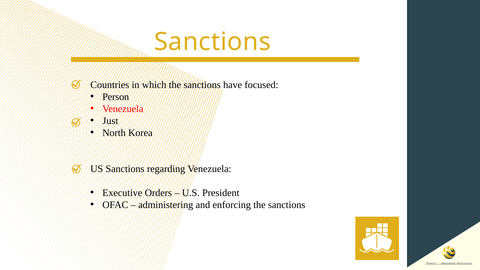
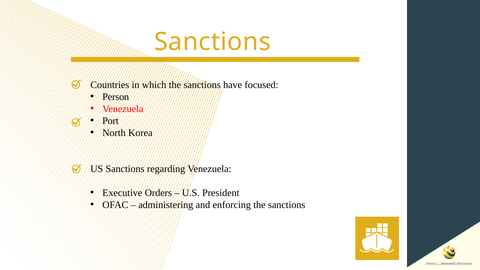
Just: Just -> Port (110, 121)
